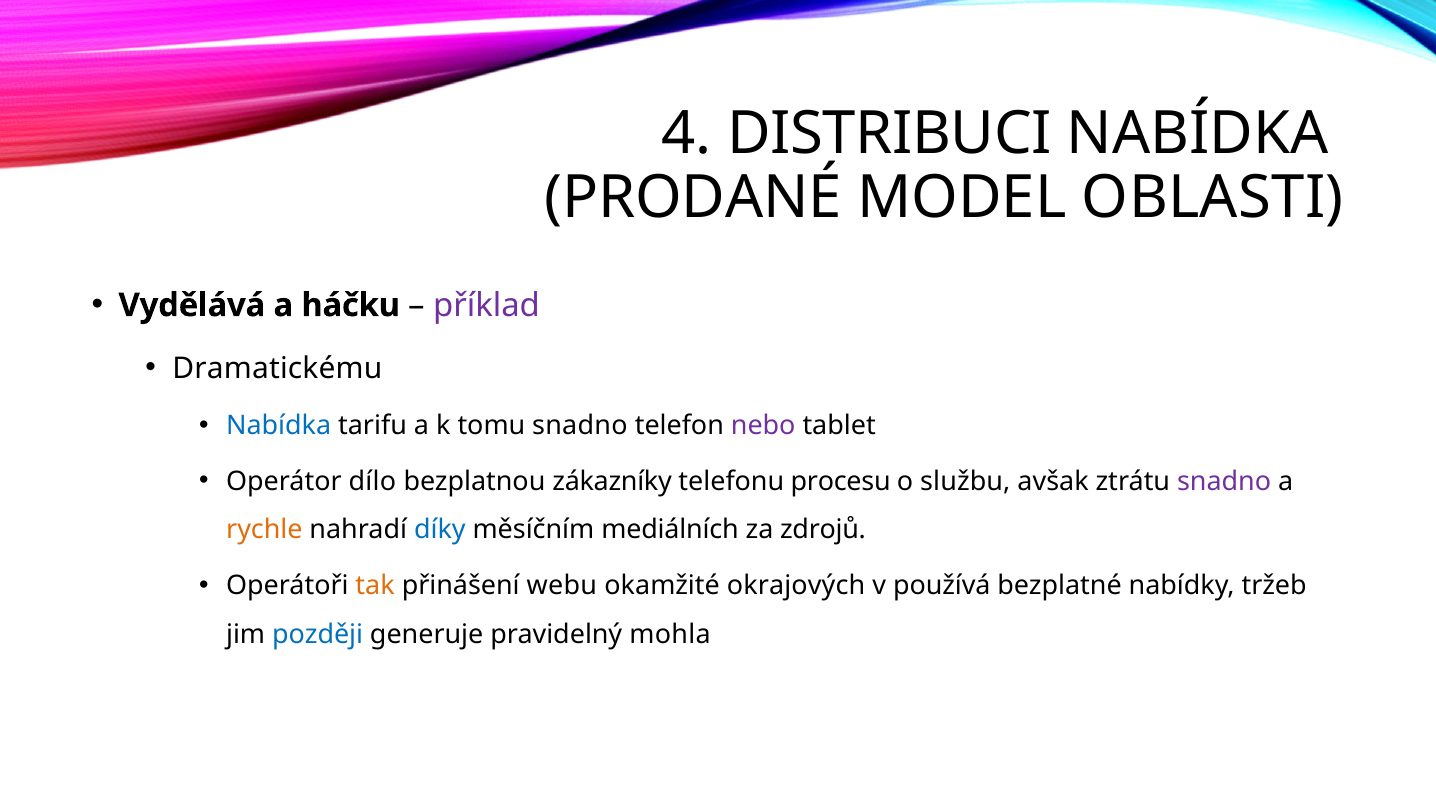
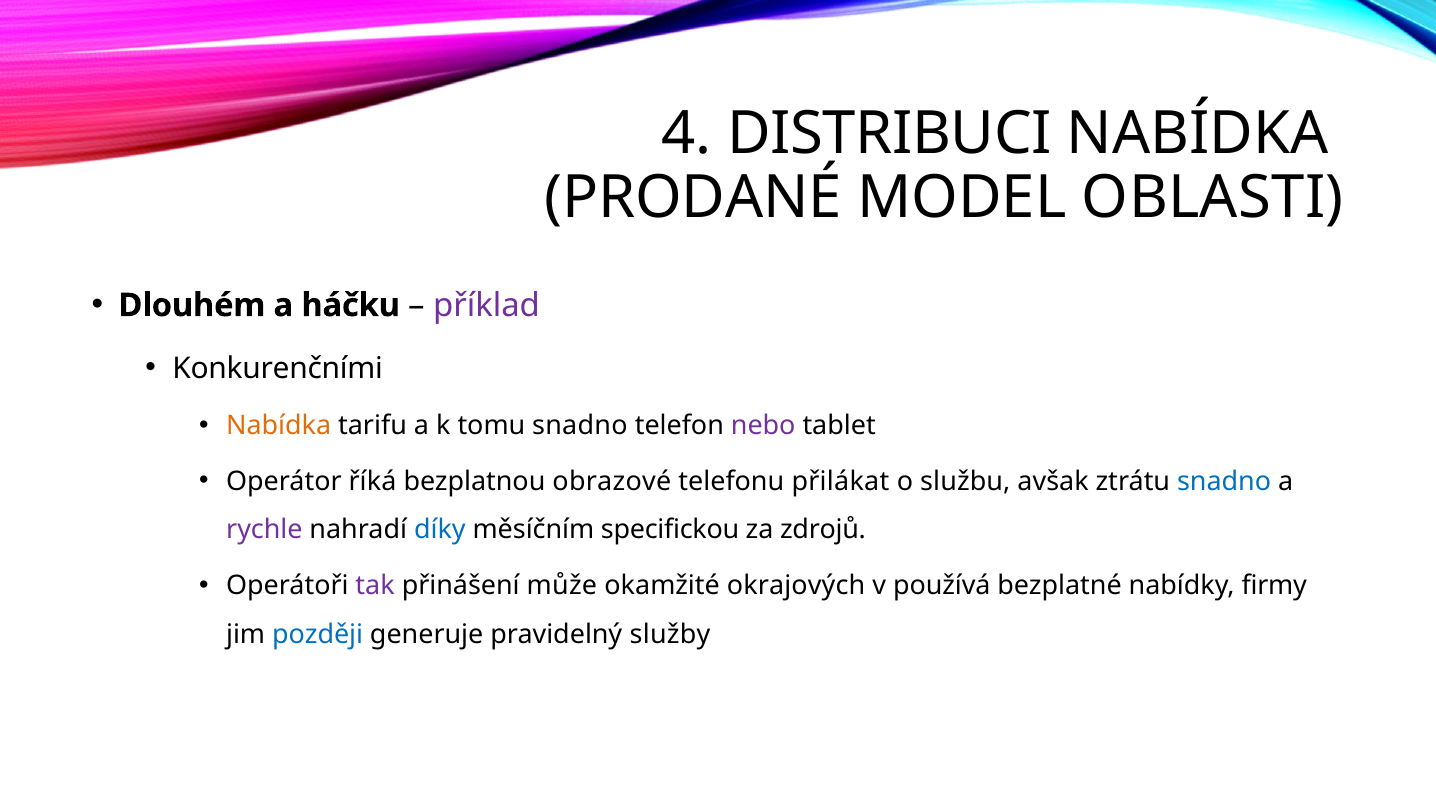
Vydělává: Vydělává -> Dlouhém (192, 306)
Dramatickému: Dramatickému -> Konkurenčními (278, 369)
Nabídka colour: blue -> orange (279, 426)
dílo: dílo -> říká (372, 482)
zákazníky: zákazníky -> obrazové (612, 482)
procesu: procesu -> přilákat (840, 482)
snadno colour: purple -> blue (1224, 482)
rychle colour: orange -> purple (264, 530)
mediálních: mediálních -> specifickou (670, 530)
tak colour: orange -> purple (375, 586)
webu: webu -> může (562, 586)
tržeb: tržeb -> firmy (1274, 586)
mohla: mohla -> služby (670, 635)
